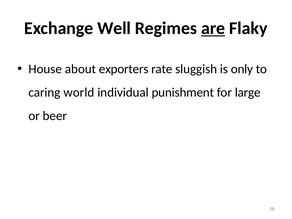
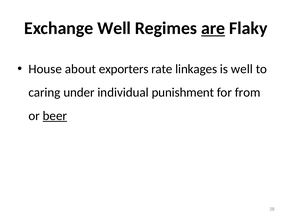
sluggish: sluggish -> linkages (196, 69)
is only: only -> well (242, 69)
world: world -> under (79, 92)
large: large -> from (248, 92)
beer underline: none -> present (55, 116)
